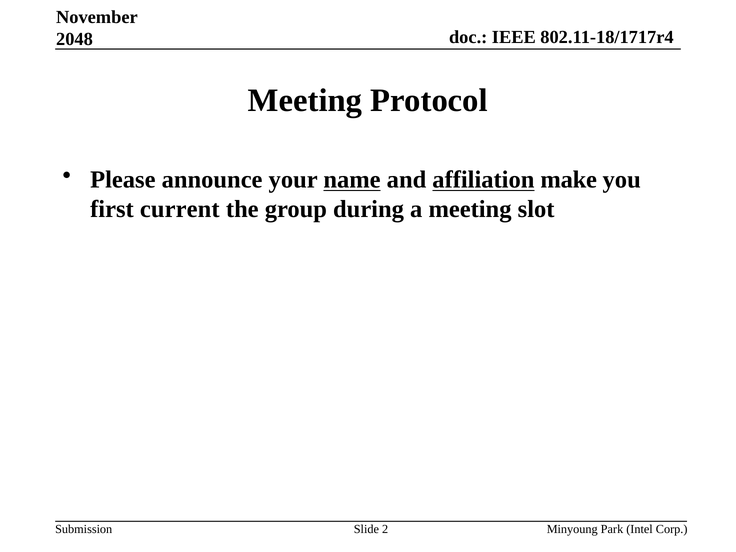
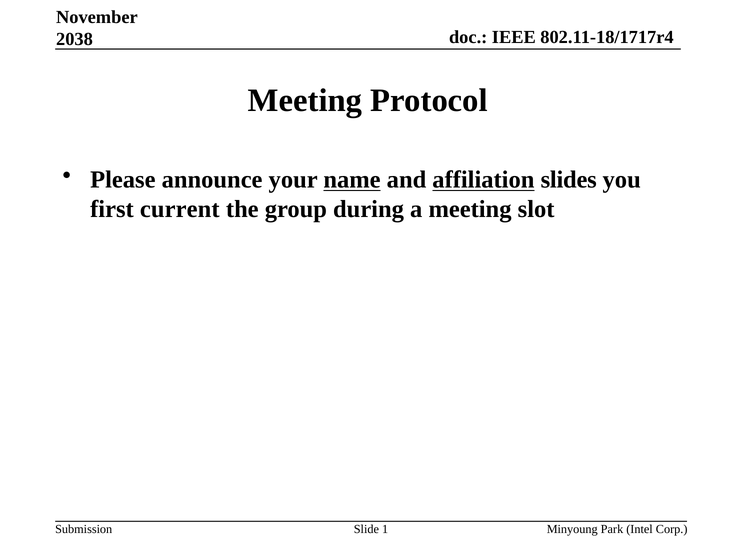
2048: 2048 -> 2038 (74, 39)
make: make -> slides (569, 180)
2: 2 -> 1 (385, 529)
